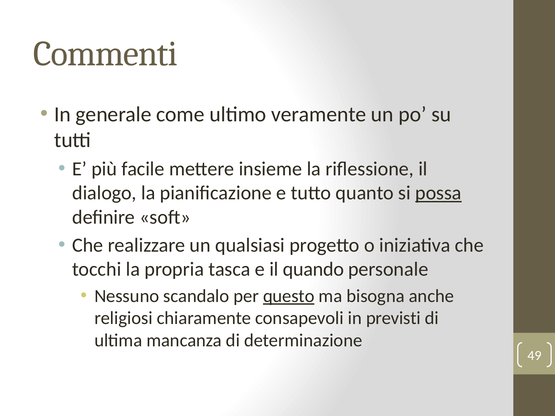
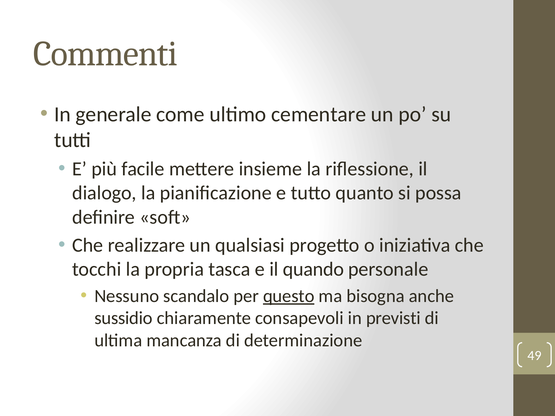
veramente: veramente -> cementare (319, 114)
possa underline: present -> none (438, 193)
religiosi: religiosi -> sussidio (124, 318)
